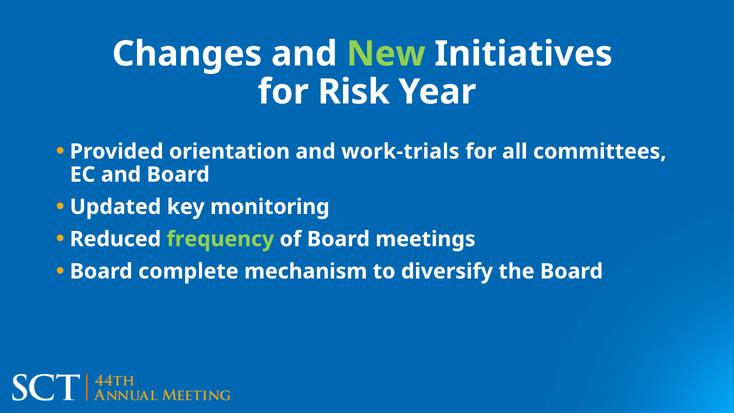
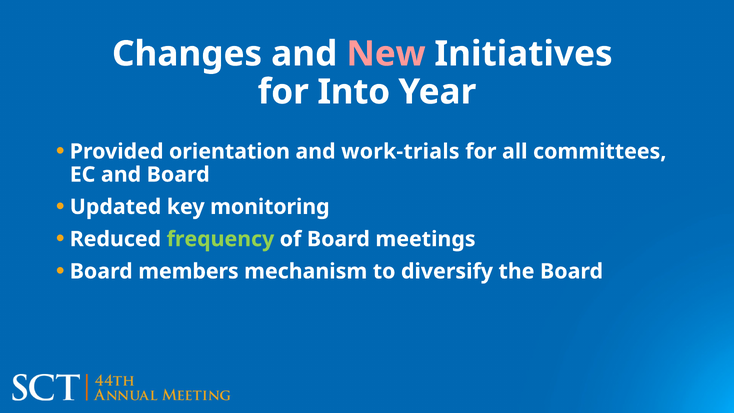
New colour: light green -> pink (386, 54)
Risk: Risk -> Into (354, 92)
complete: complete -> members (188, 271)
